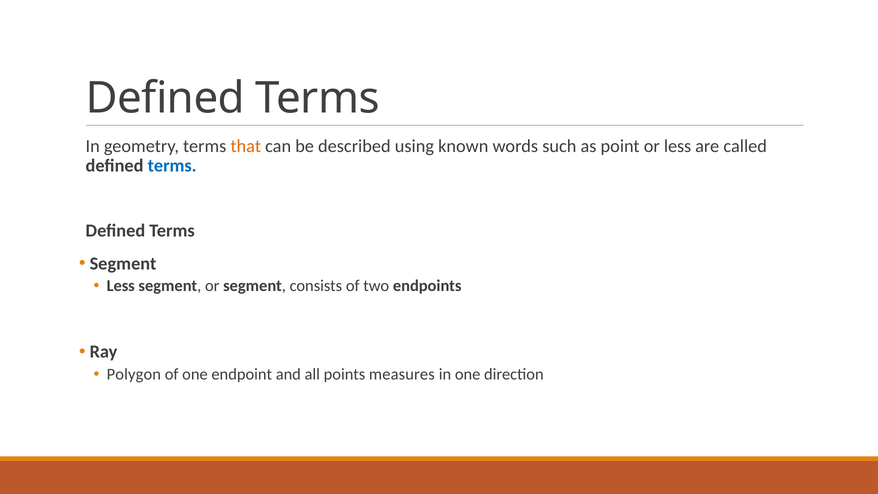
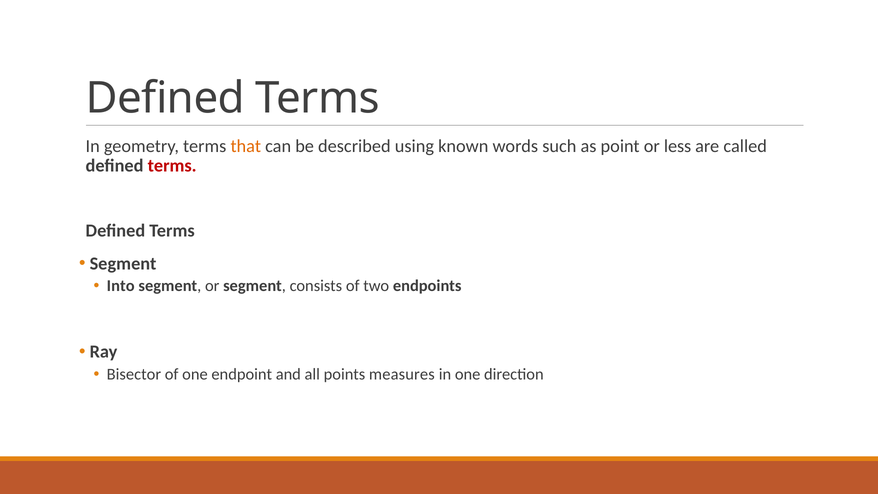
terms colour: blue -> red (172, 166)
Less: Less -> Into (121, 286)
Polygon: Polygon -> Bisector (134, 374)
